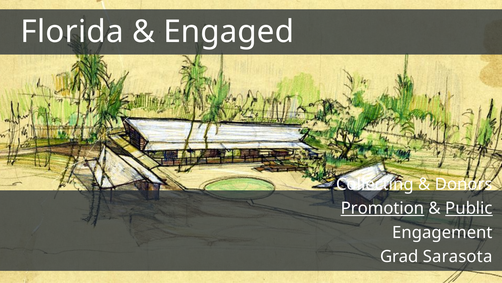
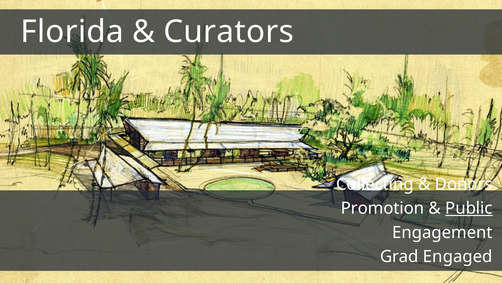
Engaged: Engaged -> Curators (229, 32)
Promotion underline: present -> none (383, 208)
Sarasota: Sarasota -> Engaged (458, 256)
